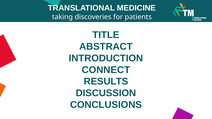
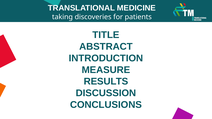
CONNECT: CONNECT -> MEASURE (106, 70)
